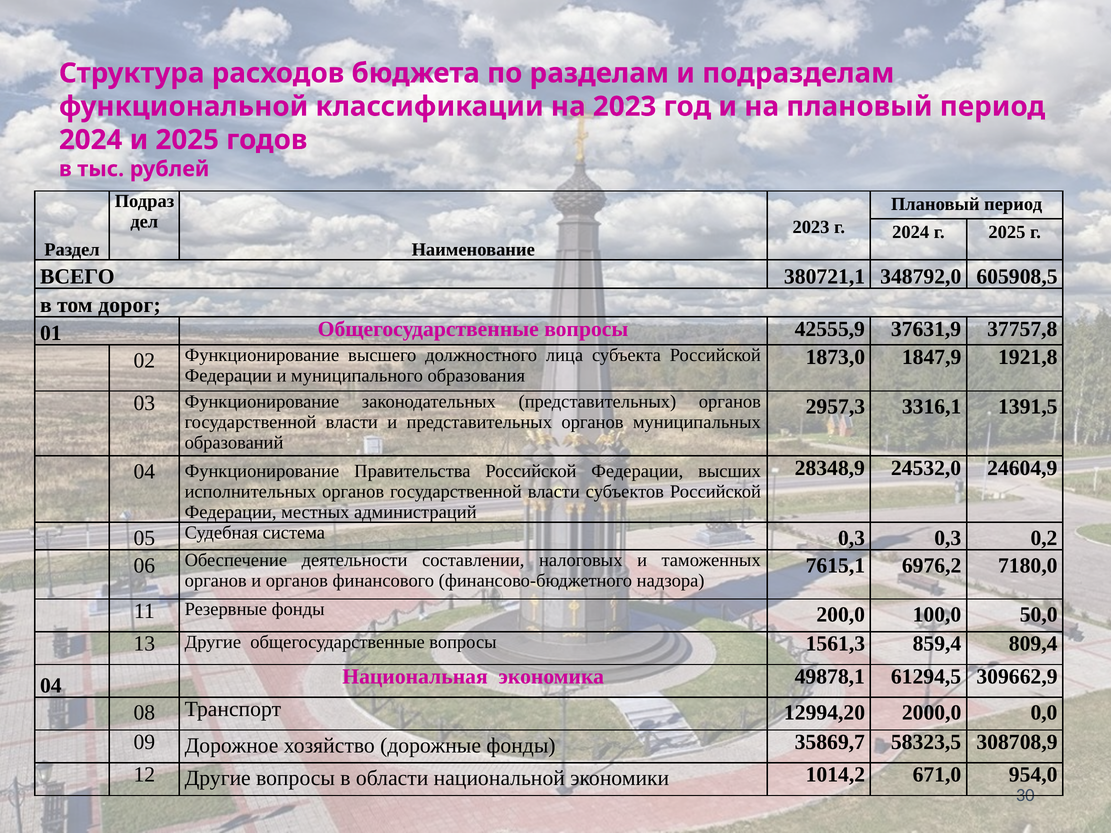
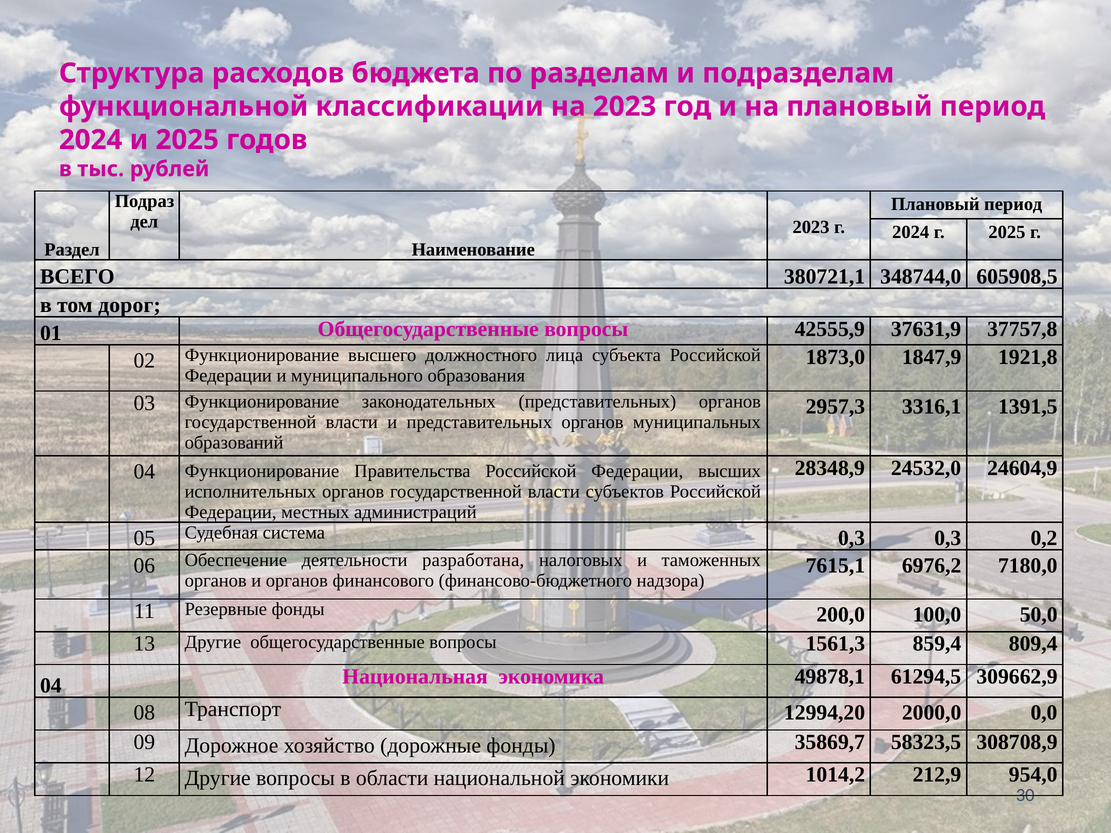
348792,0: 348792,0 -> 348744,0 (921, 277)
составлении: составлении -> разработана (473, 560)
671,0: 671,0 -> 212,9 (937, 775)
